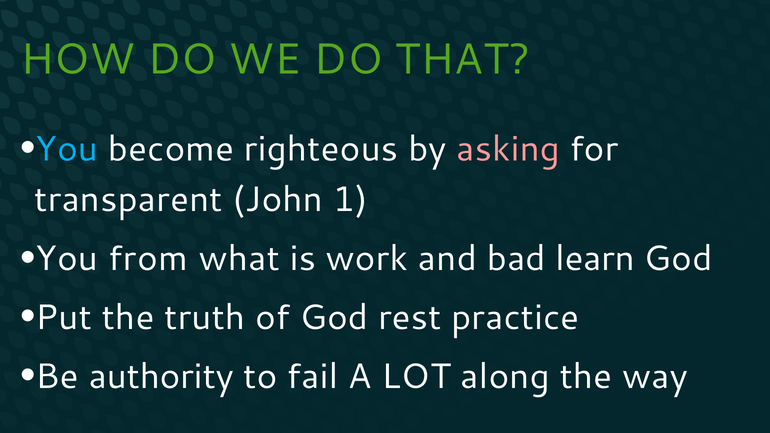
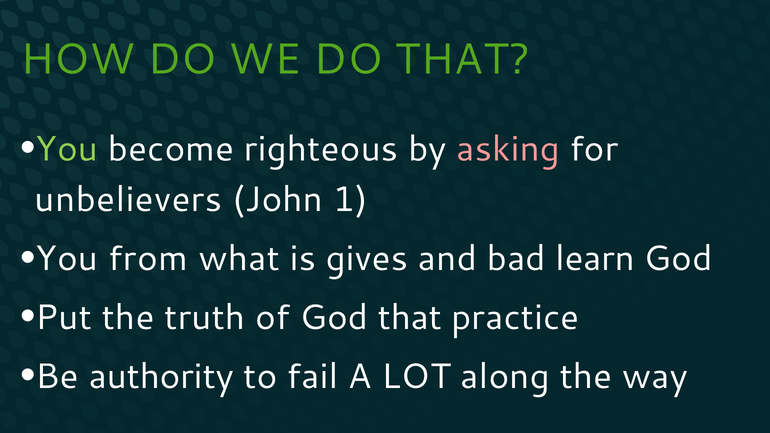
You colour: light blue -> light green (67, 149)
transparent: transparent -> unbelievers (128, 200)
work: work -> gives (367, 259)
God rest: rest -> that (410, 318)
